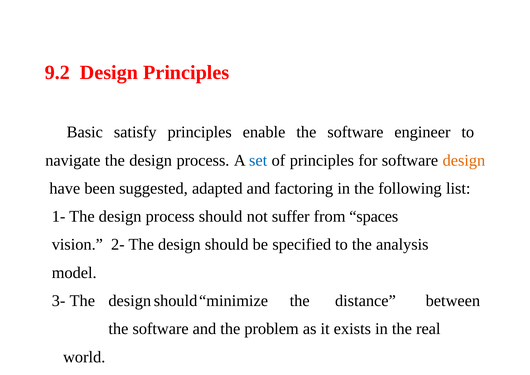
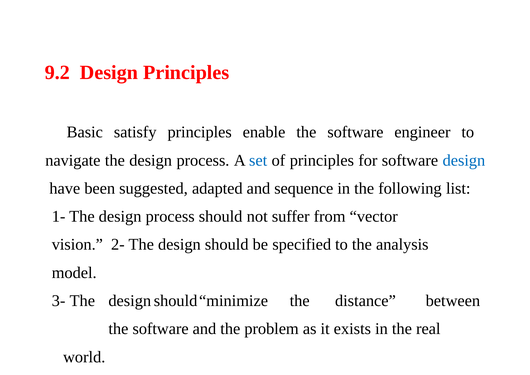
design colour: orange -> blue (464, 160)
factoring: factoring -> sequence (304, 188)
spaces: spaces -> vector (374, 216)
